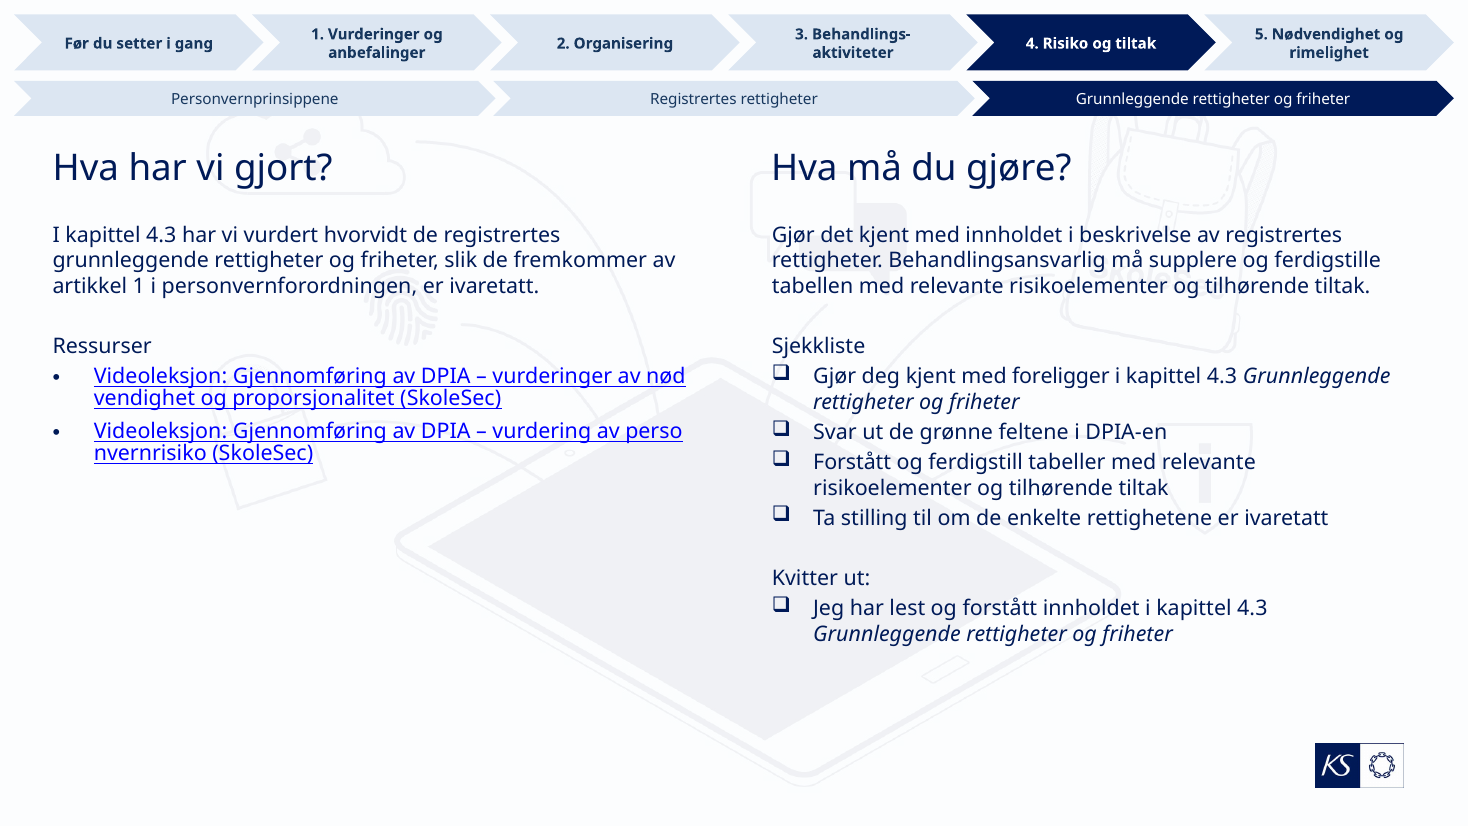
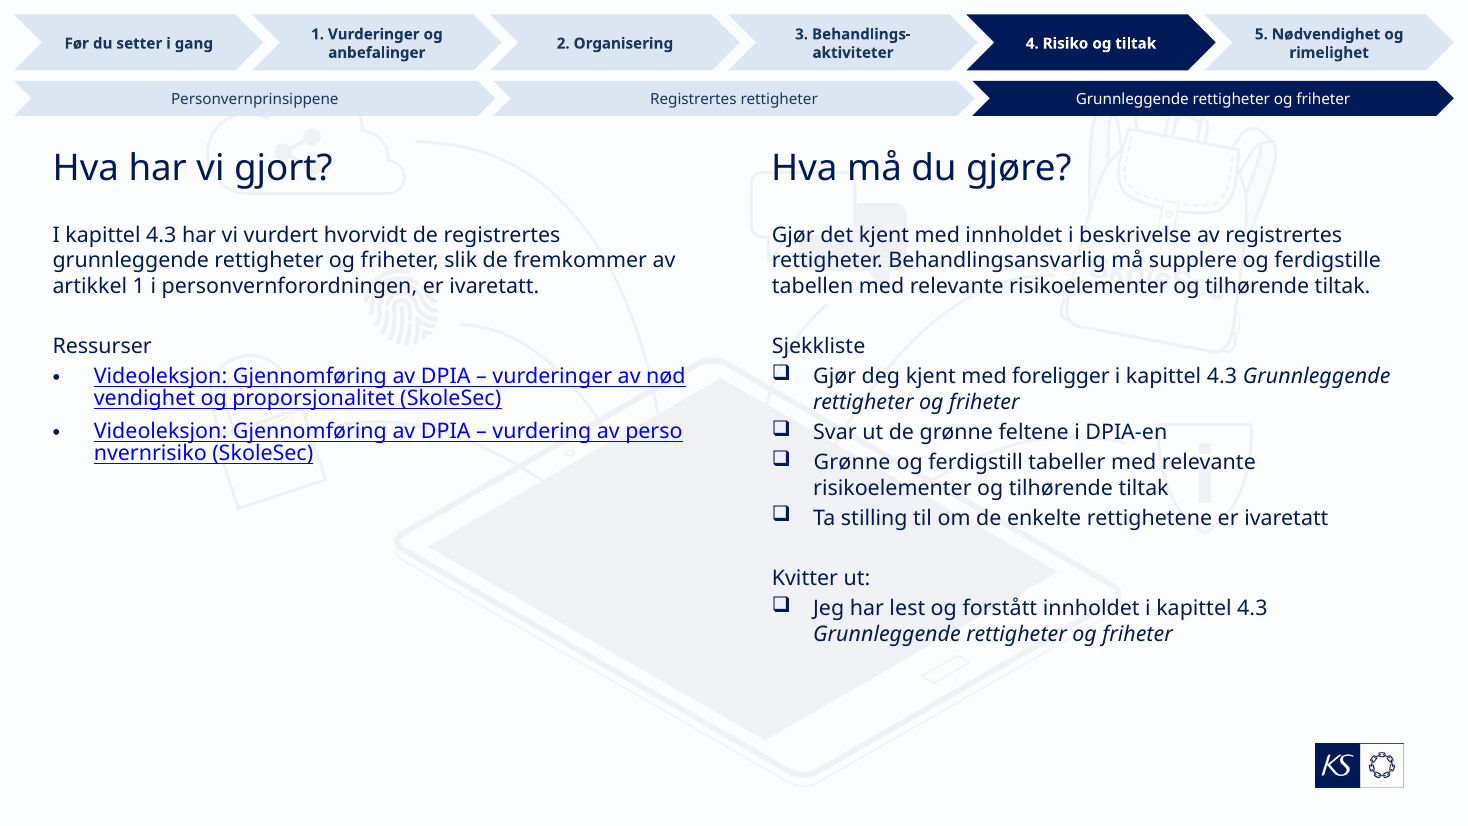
Forstått: Forstått -> Grønne (852, 462)
